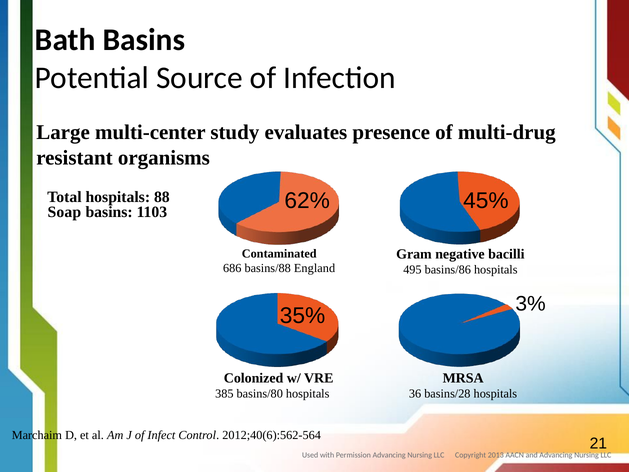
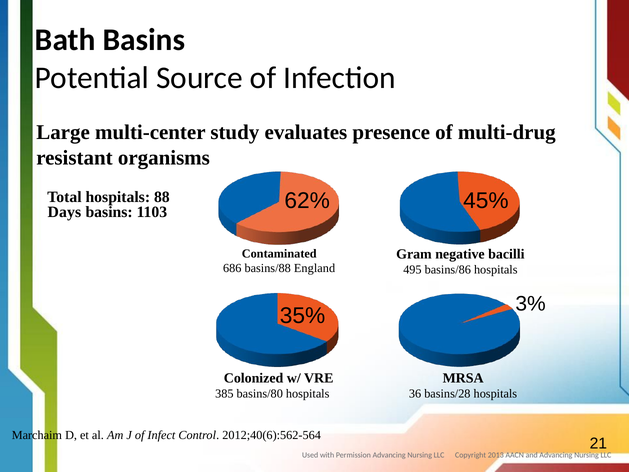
Soap: Soap -> Days (64, 212)
